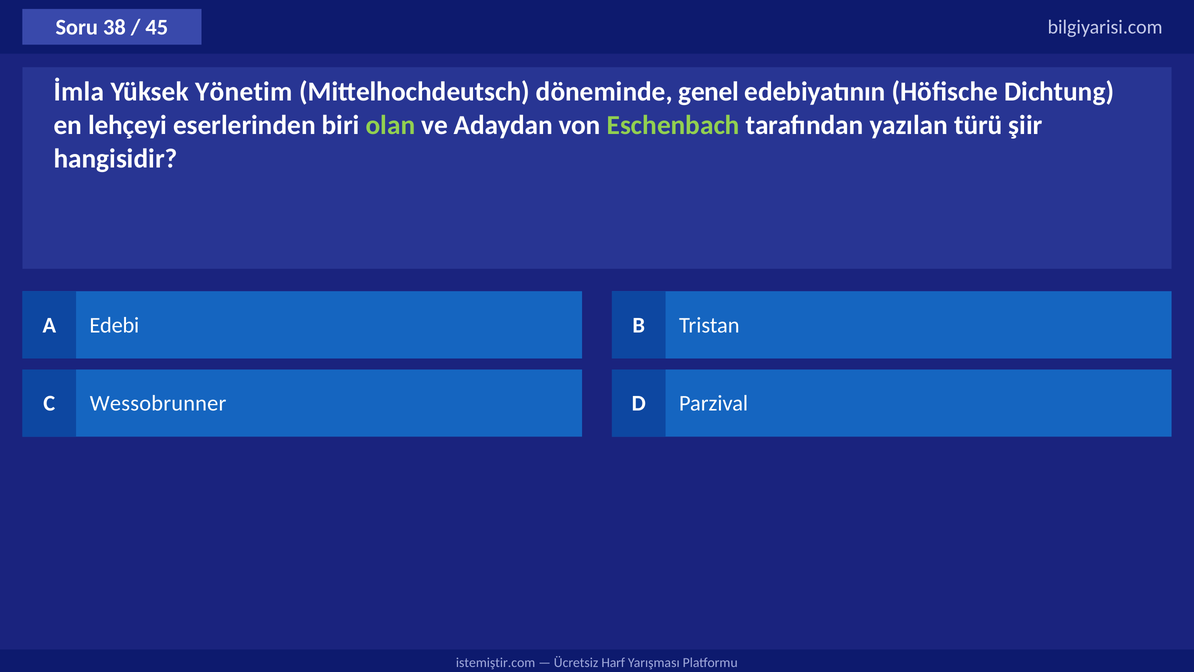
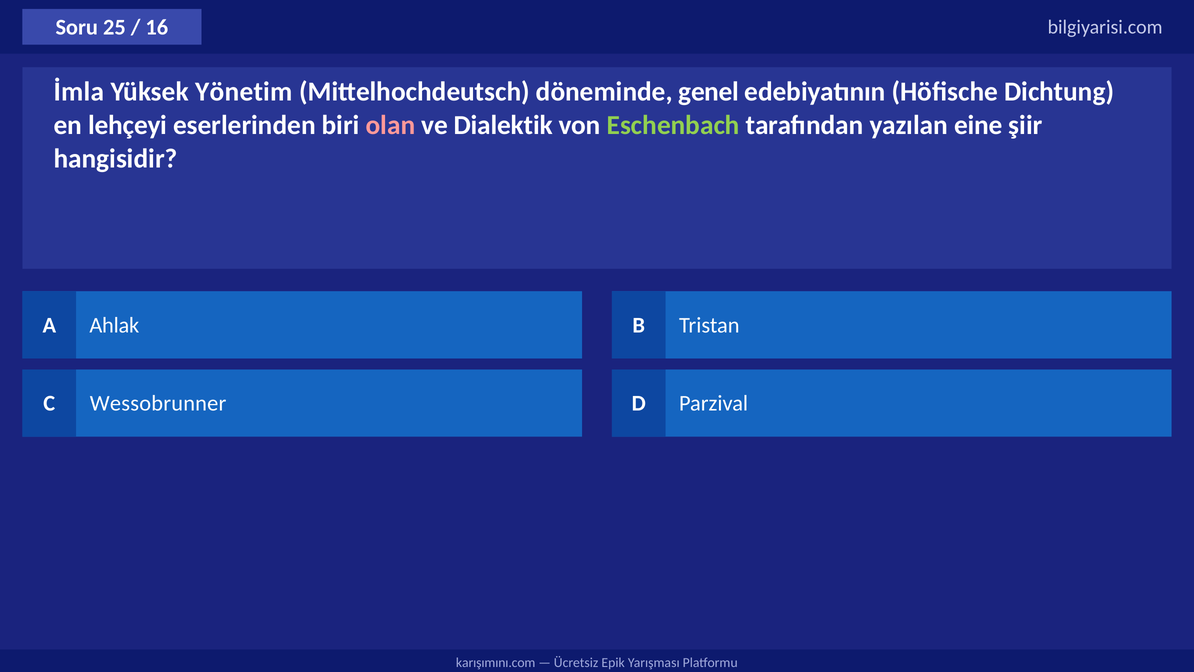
38: 38 -> 25 (114, 27)
45: 45 -> 16 (157, 27)
olan colour: light green -> pink (390, 125)
Adaydan: Adaydan -> Dialektik (503, 125)
türü: türü -> eine (978, 125)
Edebi: Edebi -> Ahlak (114, 325)
istemiştir.com: istemiştir.com -> karışımını.com (496, 662)
Harf: Harf -> Epik (613, 662)
